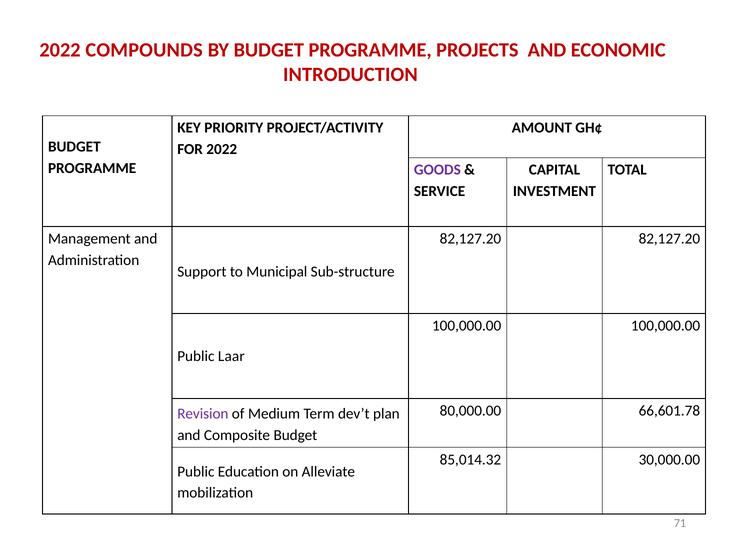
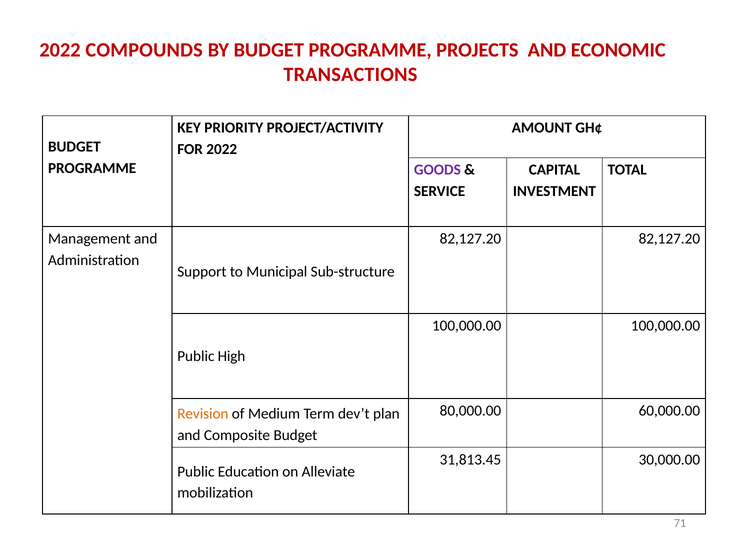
INTRODUCTION: INTRODUCTION -> TRANSACTIONS (350, 74)
Laar: Laar -> High (231, 356)
66,601.78: 66,601.78 -> 60,000.00 (669, 411)
Revision colour: purple -> orange (203, 413)
85,014.32: 85,014.32 -> 31,813.45 (470, 459)
